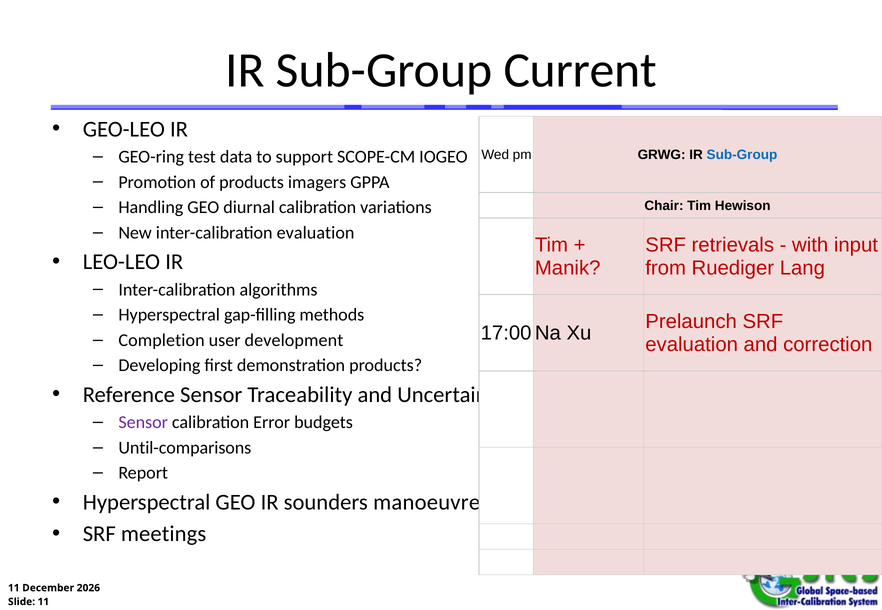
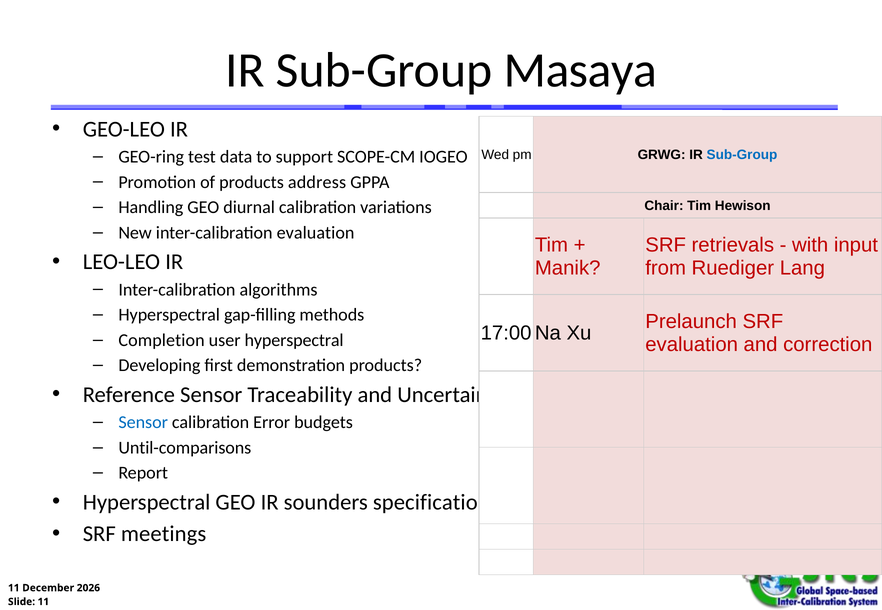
Current: Current -> Masaya (580, 70)
imagers: imagers -> address (317, 182)
user development: development -> hyperspectral (294, 341)
Sensor colour: purple -> blue (143, 423)
manoeuvres: manoeuvres -> specification (431, 503)
